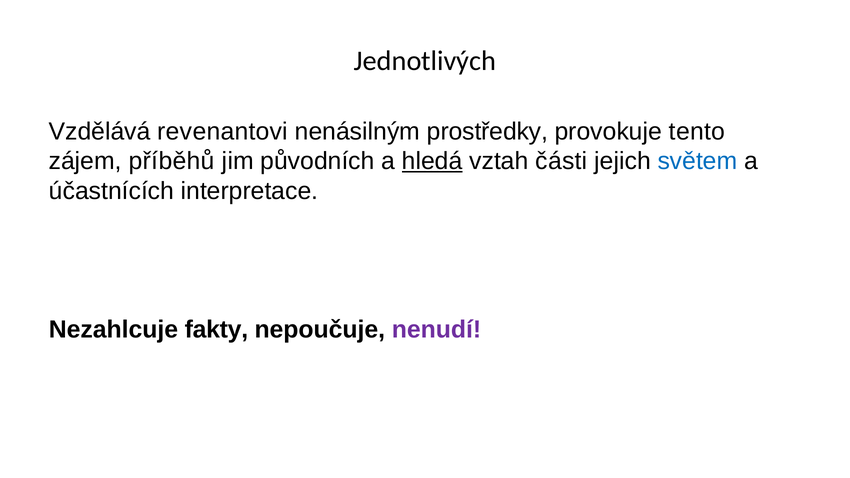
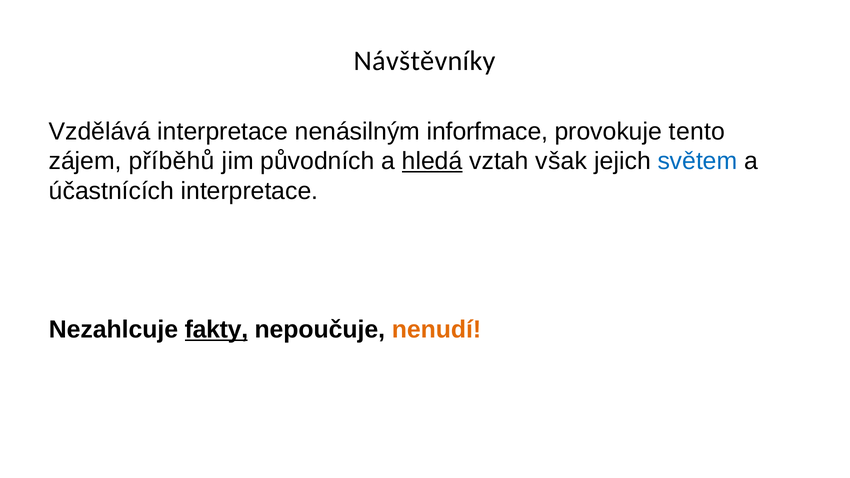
Jednotlivých: Jednotlivých -> Návštěvníky (425, 61)
Vzdělává revenantovi: revenantovi -> interpretace (223, 131)
prostředky: prostředky -> inforfmace (487, 131)
části: části -> však (561, 161)
fakty underline: none -> present (216, 330)
nenudí colour: purple -> orange (437, 330)
